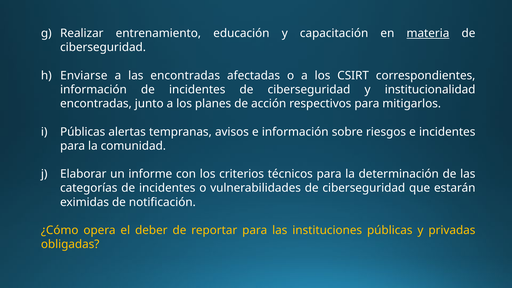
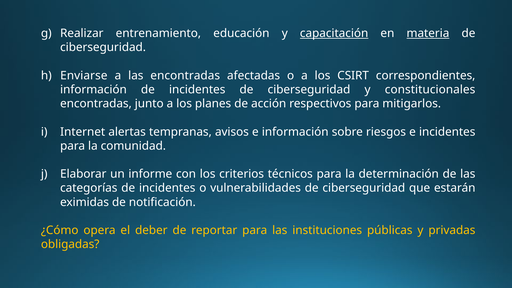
capacitación underline: none -> present (334, 33)
institucionalidad: institucionalidad -> constitucionales (430, 90)
Públicas: Públicas -> Internet (83, 132)
